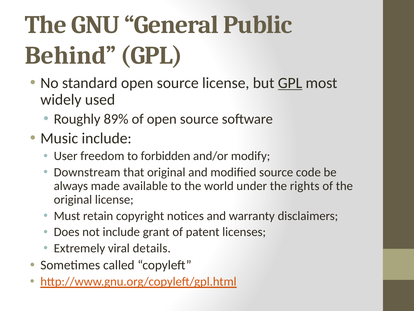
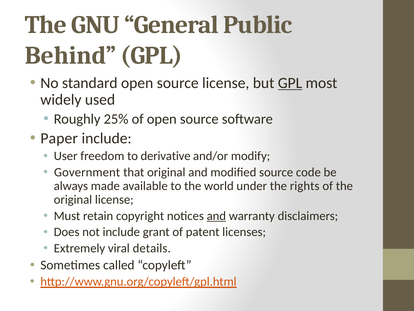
89%: 89% -> 25% (116, 119)
Music: Music -> Paper (59, 138)
forbidden: forbidden -> derivative (166, 156)
Downstream: Downstream -> Government (87, 172)
and underline: none -> present (216, 216)
